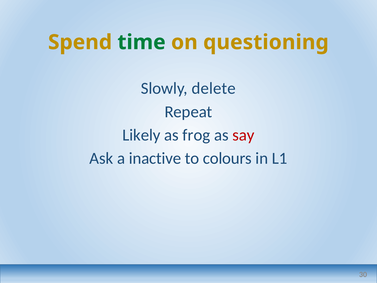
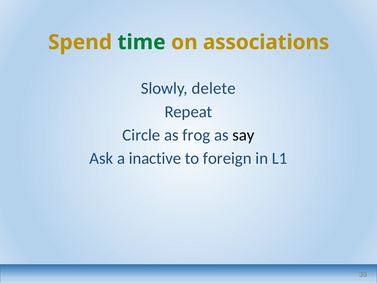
questioning: questioning -> associations (266, 42)
Likely: Likely -> Circle (141, 135)
say colour: red -> black (243, 135)
colours: colours -> foreign (227, 158)
